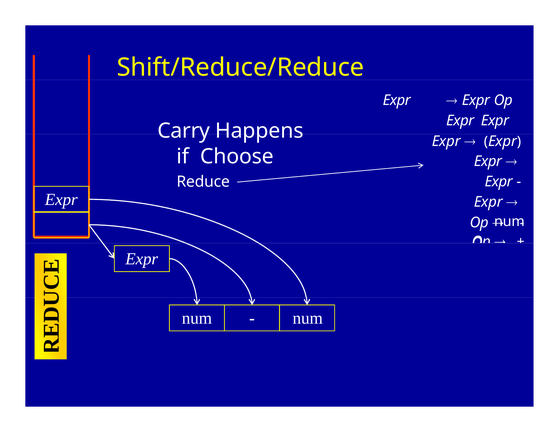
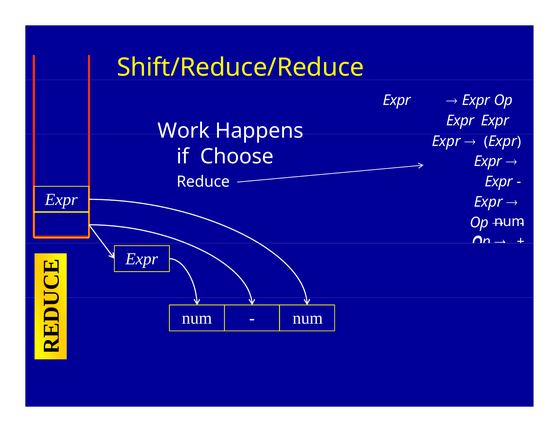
Carry: Carry -> Work (184, 131)
